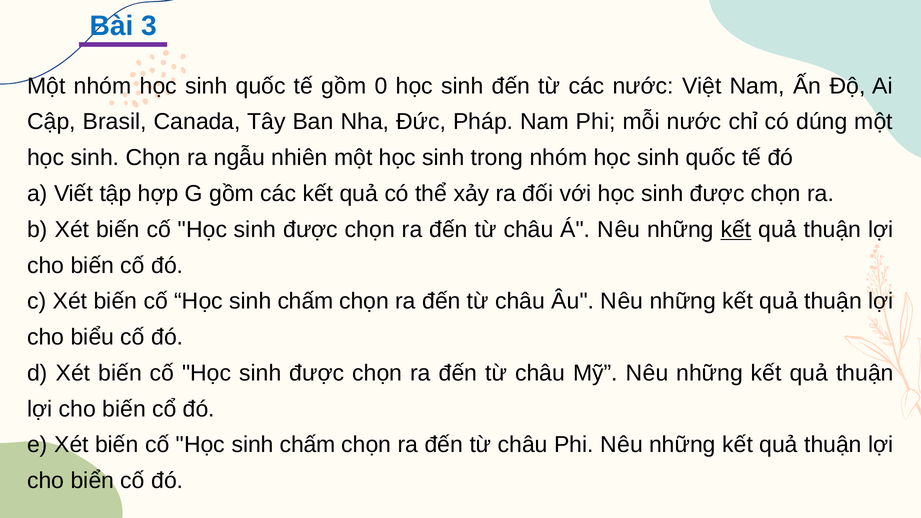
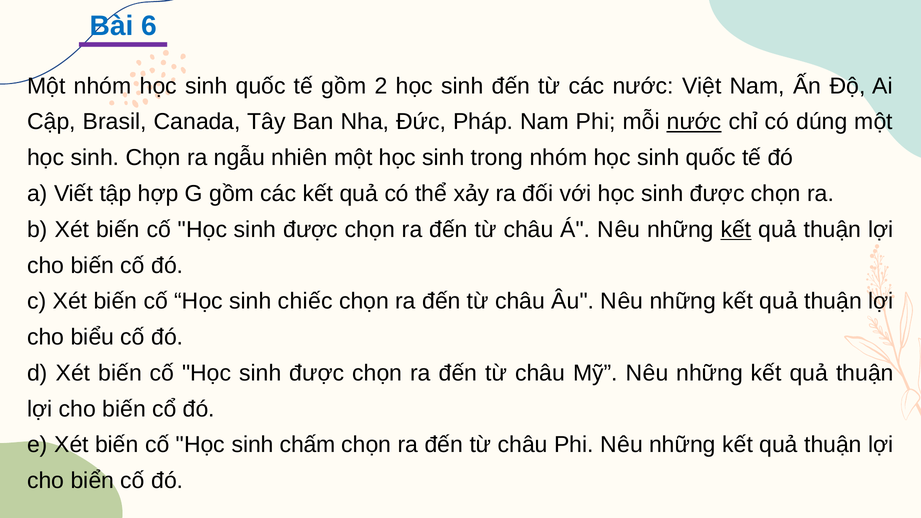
3: 3 -> 6 (149, 26)
0: 0 -> 2 (381, 86)
nước underline: none -> present (694, 122)
chấm: chấm -> chiếc (305, 301)
